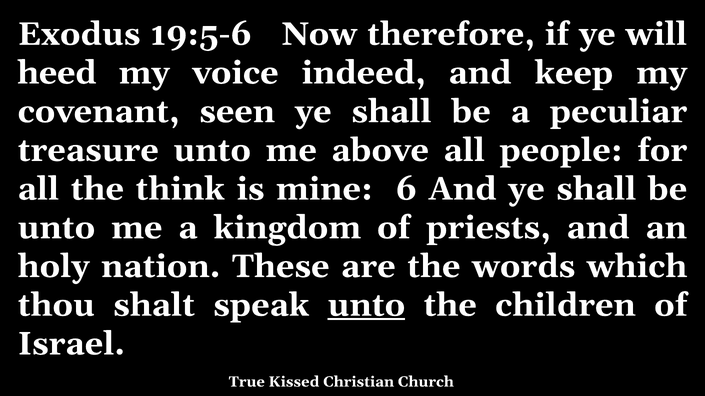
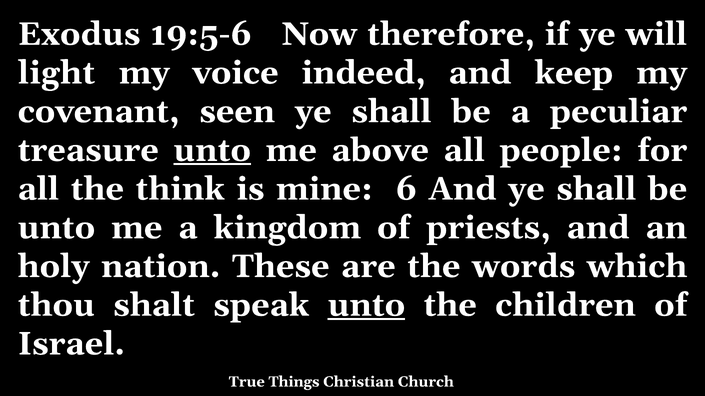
heed: heed -> light (57, 73)
unto underline: none -> present (212, 150)
Kissed: Kissed -> Things (294, 382)
